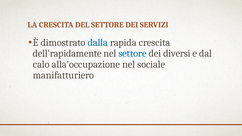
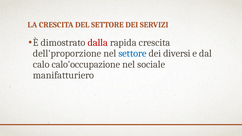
dalla colour: blue -> red (98, 43)
dell'rapidamente: dell'rapidamente -> dell'proporzione (67, 53)
alla'occupazione: alla'occupazione -> calo'occupazione (86, 64)
